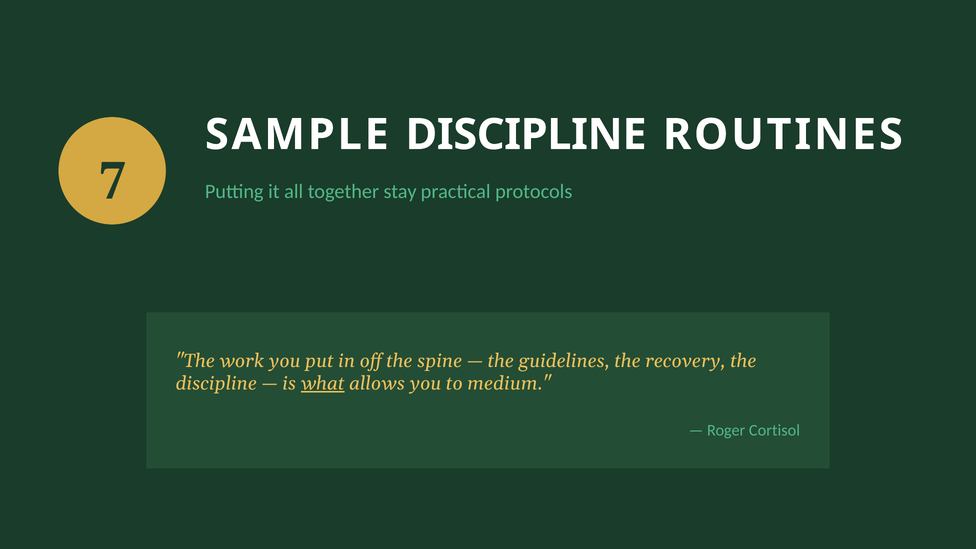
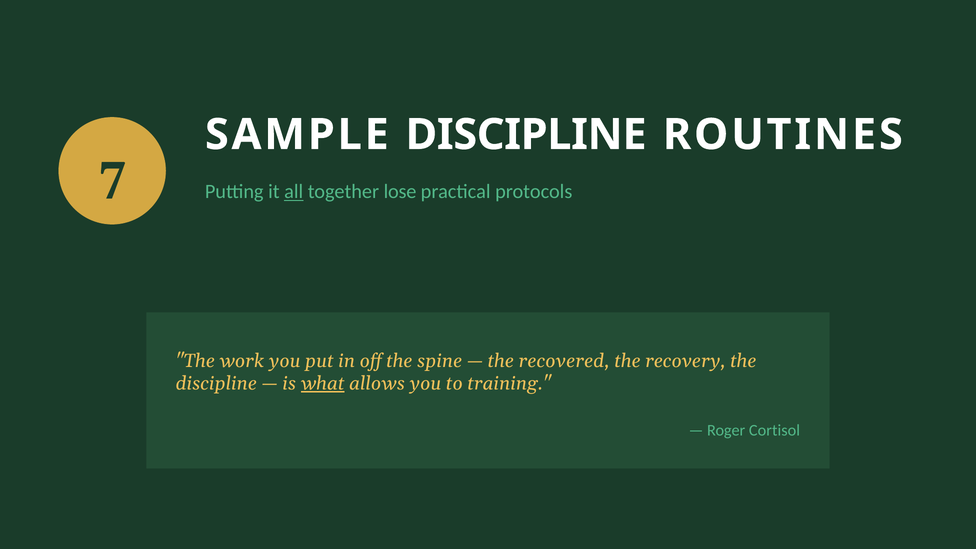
all underline: none -> present (294, 192)
stay: stay -> lose (400, 192)
guidelines: guidelines -> recovered (564, 361)
medium: medium -> training (509, 384)
